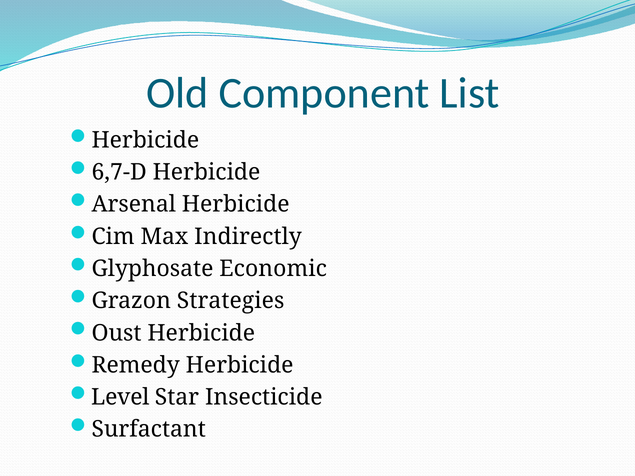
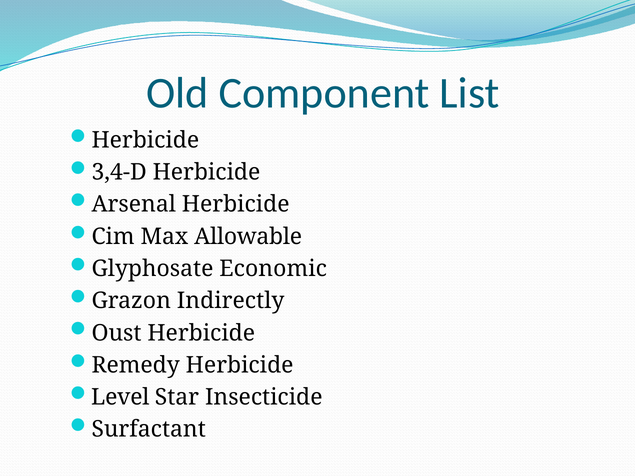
6,7-D: 6,7-D -> 3,4-D (119, 172)
Indirectly: Indirectly -> Allowable (248, 237)
Strategies: Strategies -> Indirectly (231, 301)
